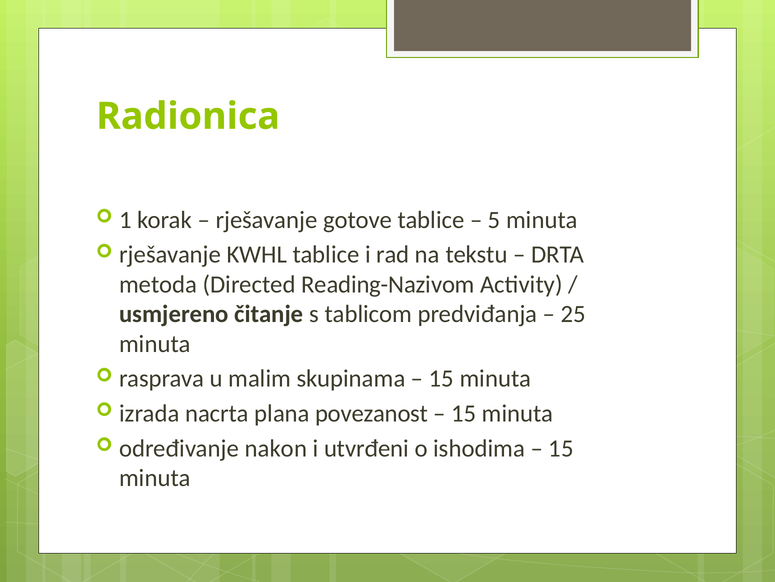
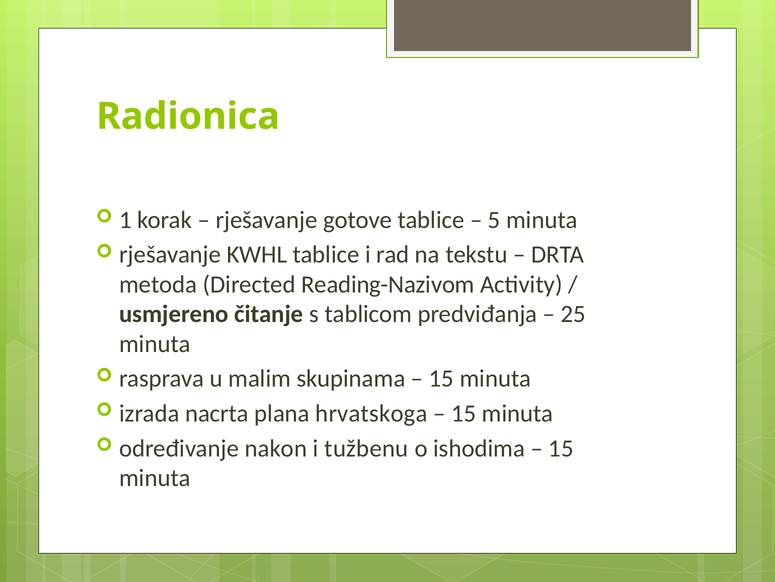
povezanost: povezanost -> hrvatskoga (371, 413)
utvrđeni: utvrđeni -> tužbenu (366, 448)
